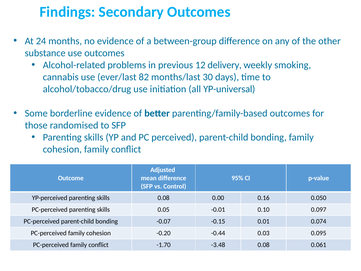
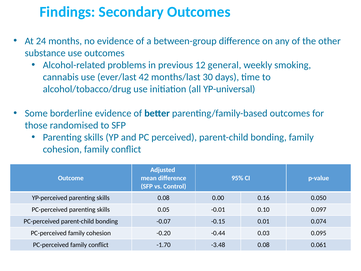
delivery: delivery -> general (225, 65)
82: 82 -> 42 (144, 77)
